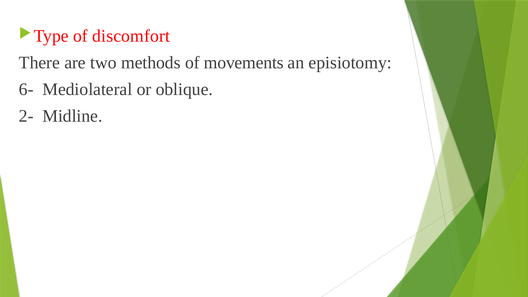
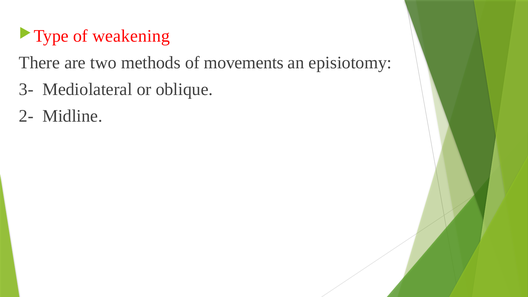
discomfort: discomfort -> weakening (131, 36)
6-: 6- -> 3- (26, 89)
